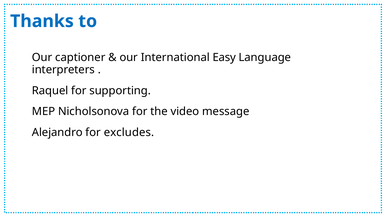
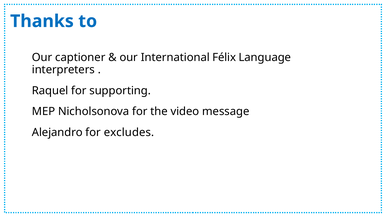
Easy: Easy -> Félix (224, 57)
